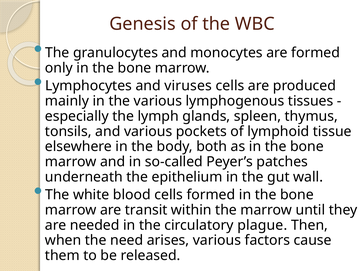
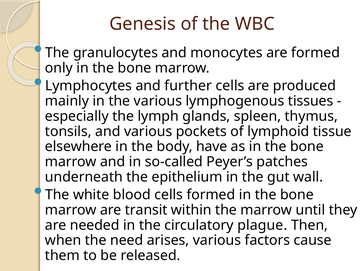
viruses: viruses -> further (188, 86)
both: both -> have (212, 146)
